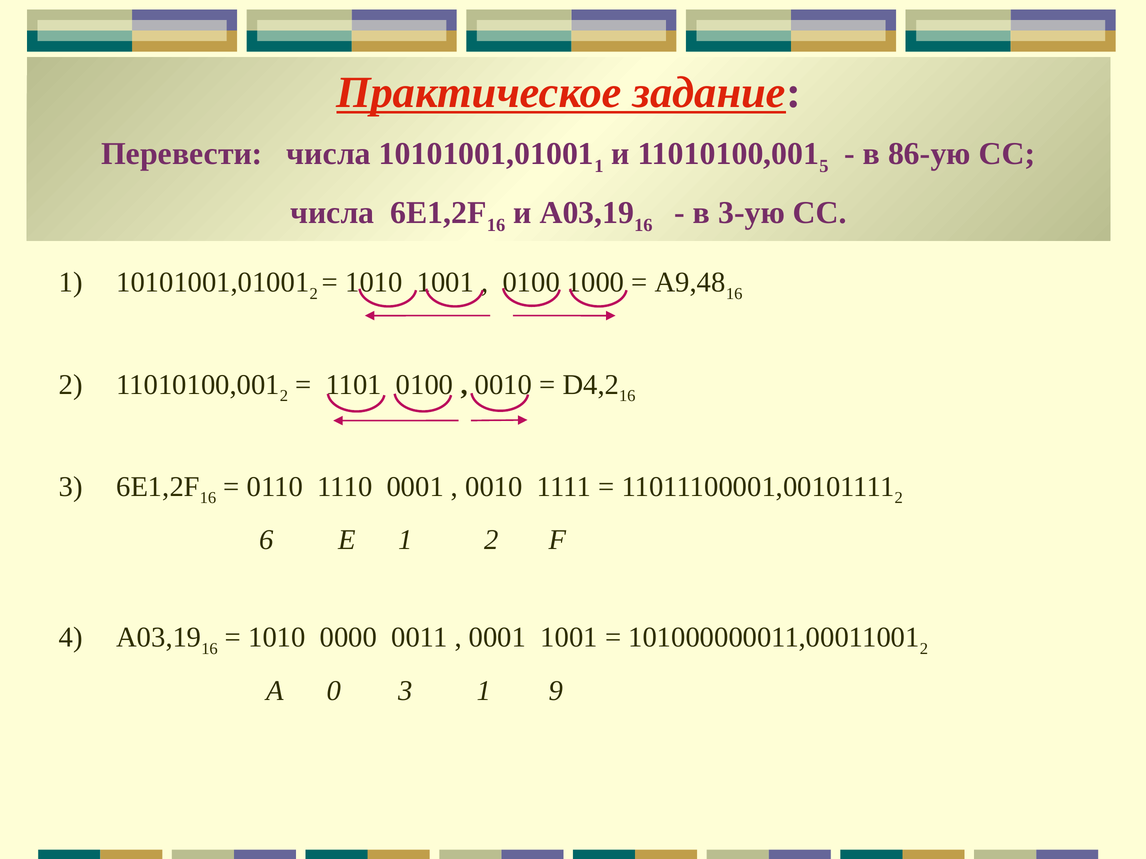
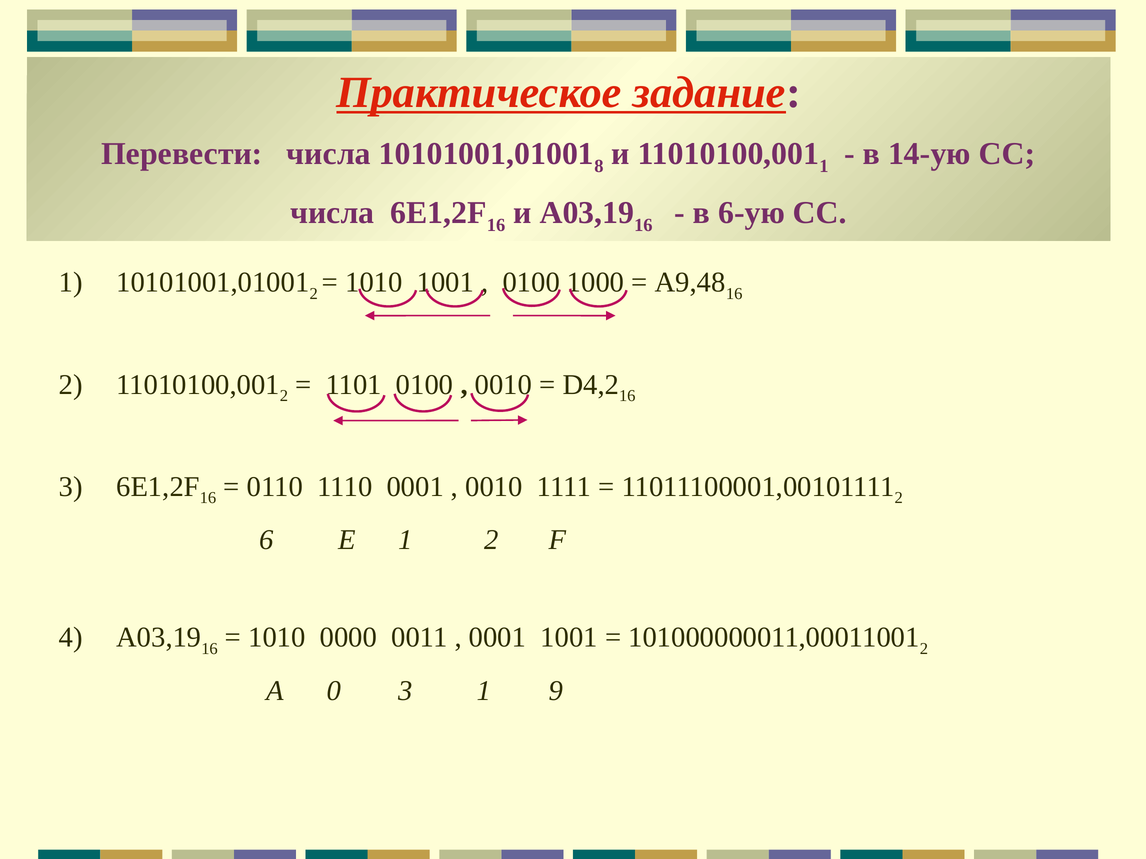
1: 1 -> 8 (599, 166)
5: 5 -> 1 (824, 166)
86-ую: 86-ую -> 14-ую (929, 154)
3-ую: 3-ую -> 6-ую (752, 213)
